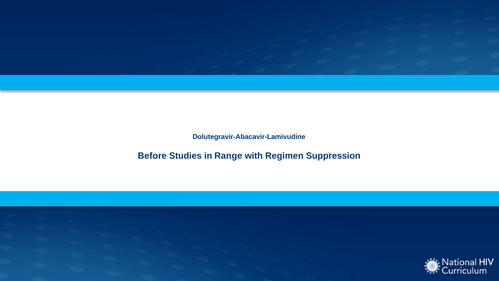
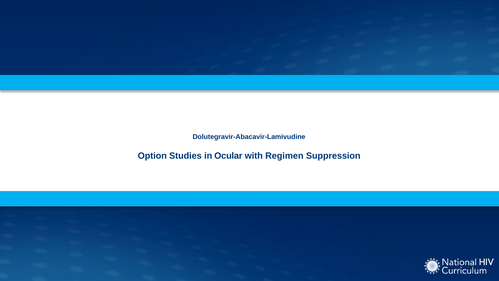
Before: Before -> Option (152, 156)
Range: Range -> Ocular (228, 156)
